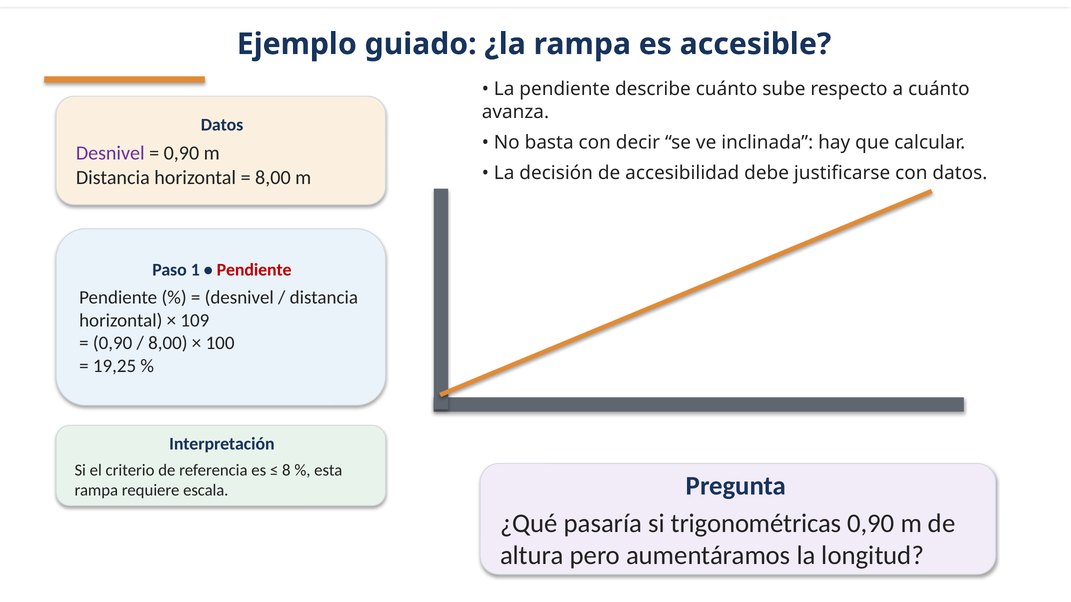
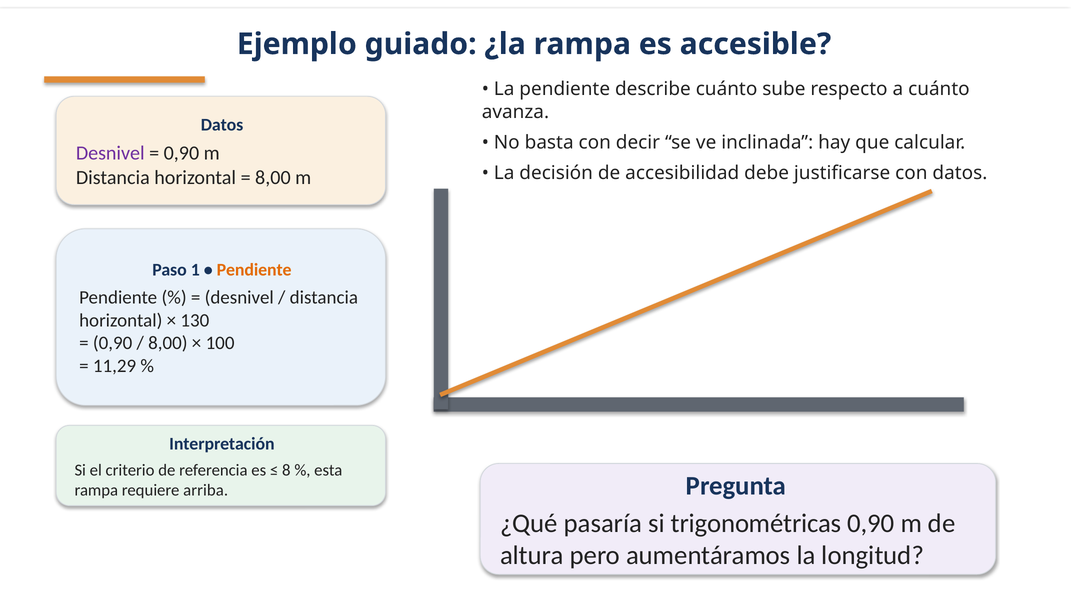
Pendiente colour: red -> orange (254, 270)
109: 109 -> 130 (195, 321)
19,25: 19,25 -> 11,29 (115, 366)
escala: escala -> arriba (206, 491)
